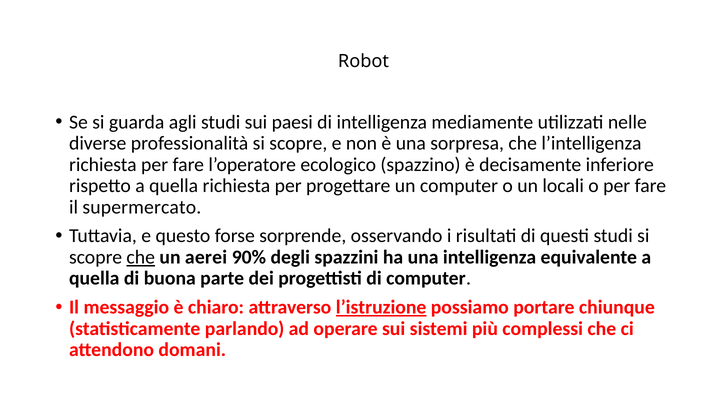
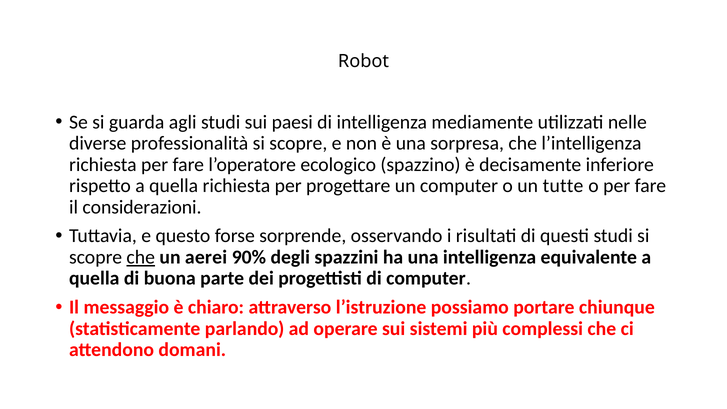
locali: locali -> tutte (563, 186)
supermercato: supermercato -> considerazioni (142, 207)
l’istruzione underline: present -> none (381, 307)
